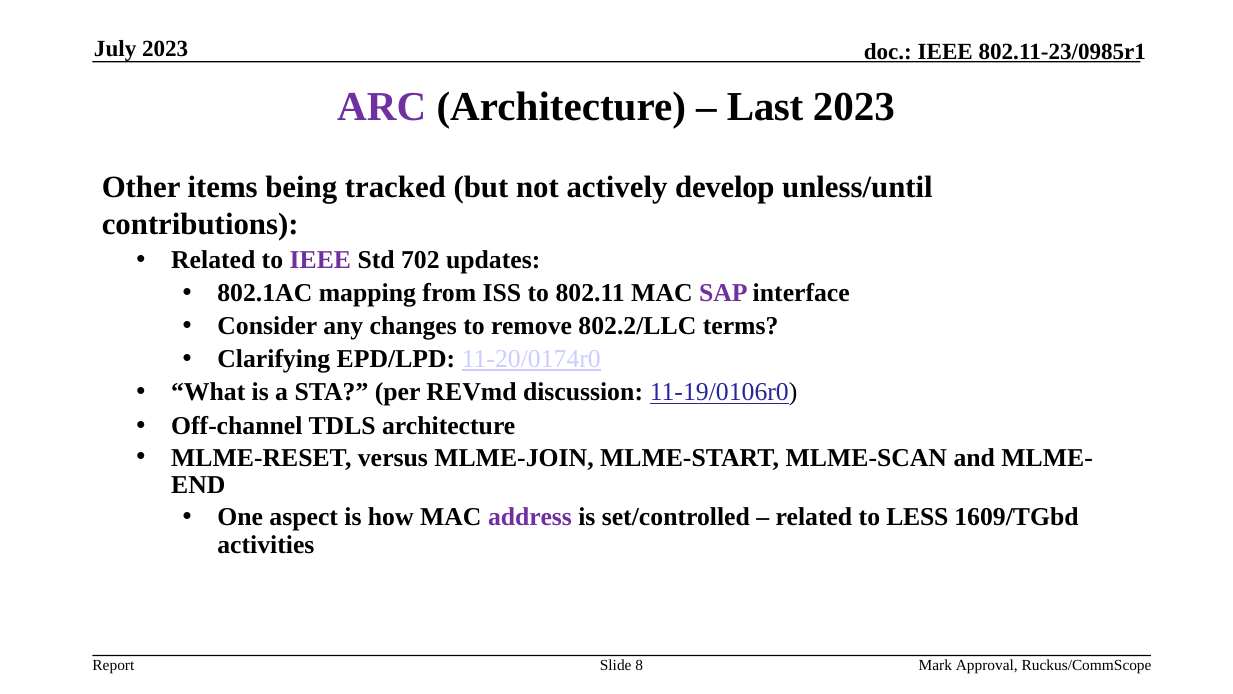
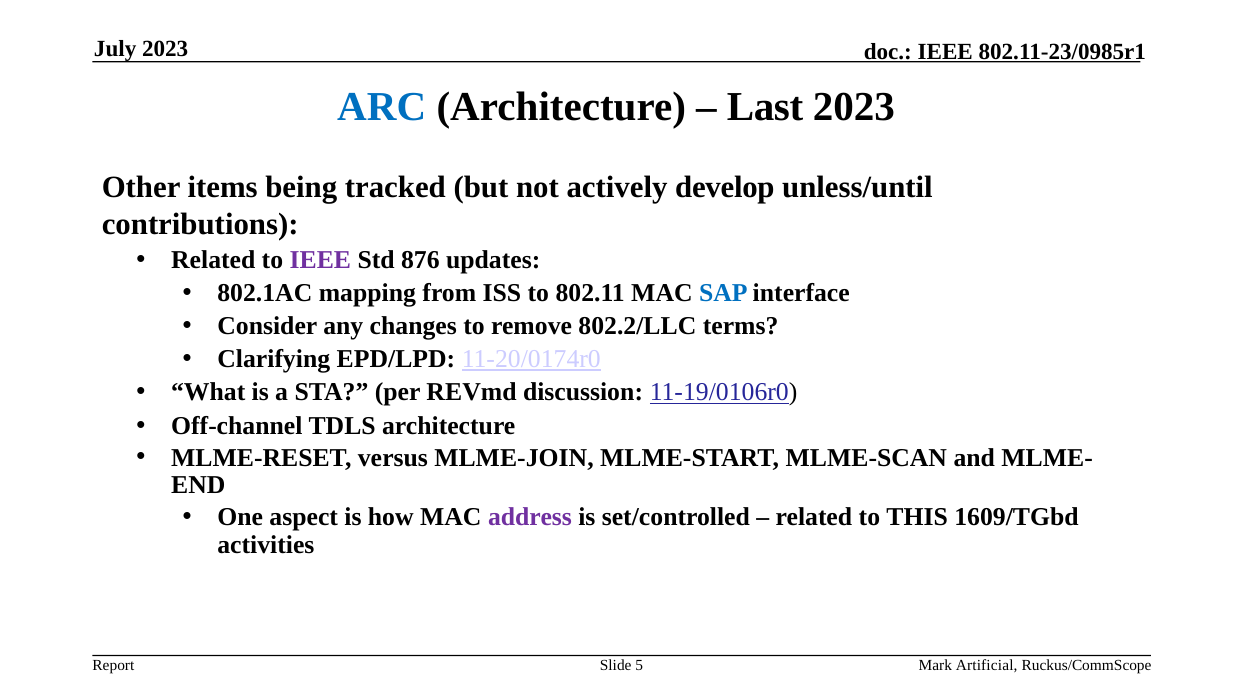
ARC colour: purple -> blue (382, 107)
702: 702 -> 876 (420, 260)
SAP colour: purple -> blue (723, 293)
LESS: LESS -> THIS (917, 517)
8: 8 -> 5 (639, 665)
Approval: Approval -> Artificial (987, 665)
